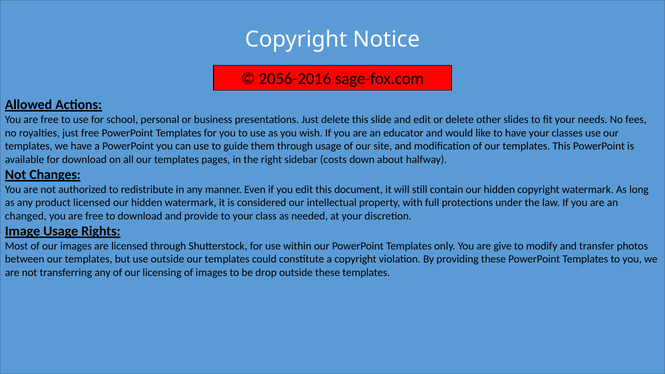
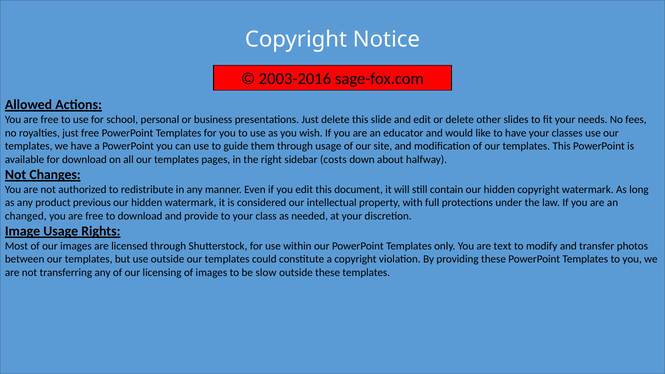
2056-2016: 2056-2016 -> 2003-2016 (295, 79)
product licensed: licensed -> previous (92, 203)
give: give -> text (503, 246)
drop: drop -> slow (266, 273)
